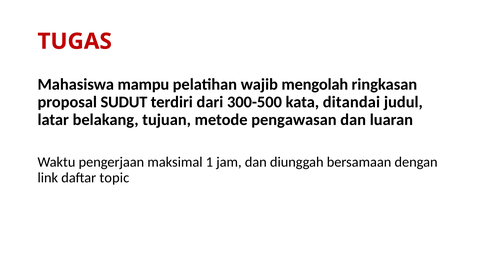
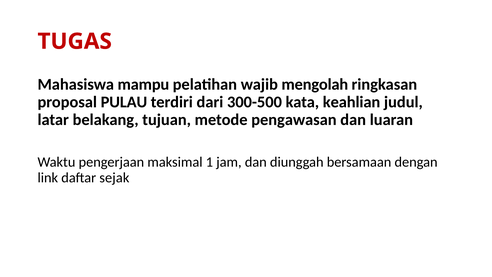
SUDUT: SUDUT -> PULAU (124, 102)
ditandai: ditandai -> keahlian (352, 102)
topic: topic -> sejak (114, 178)
